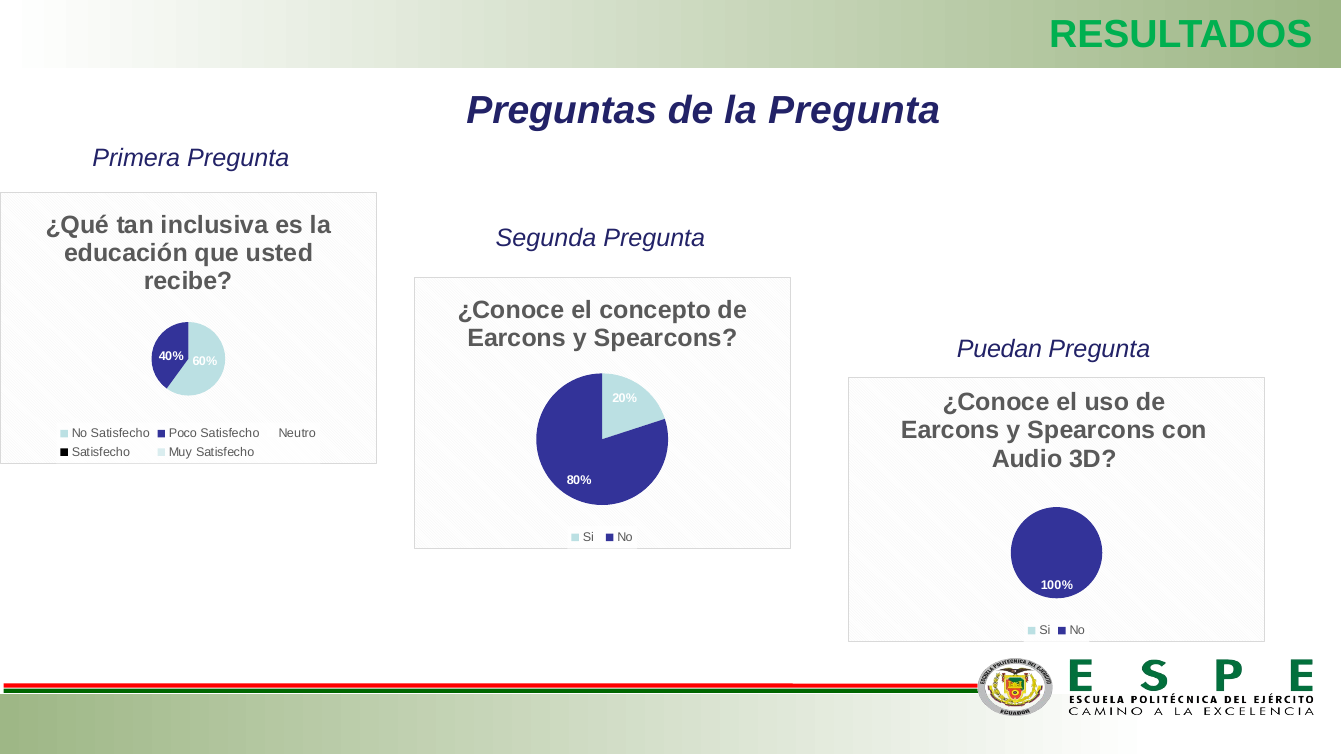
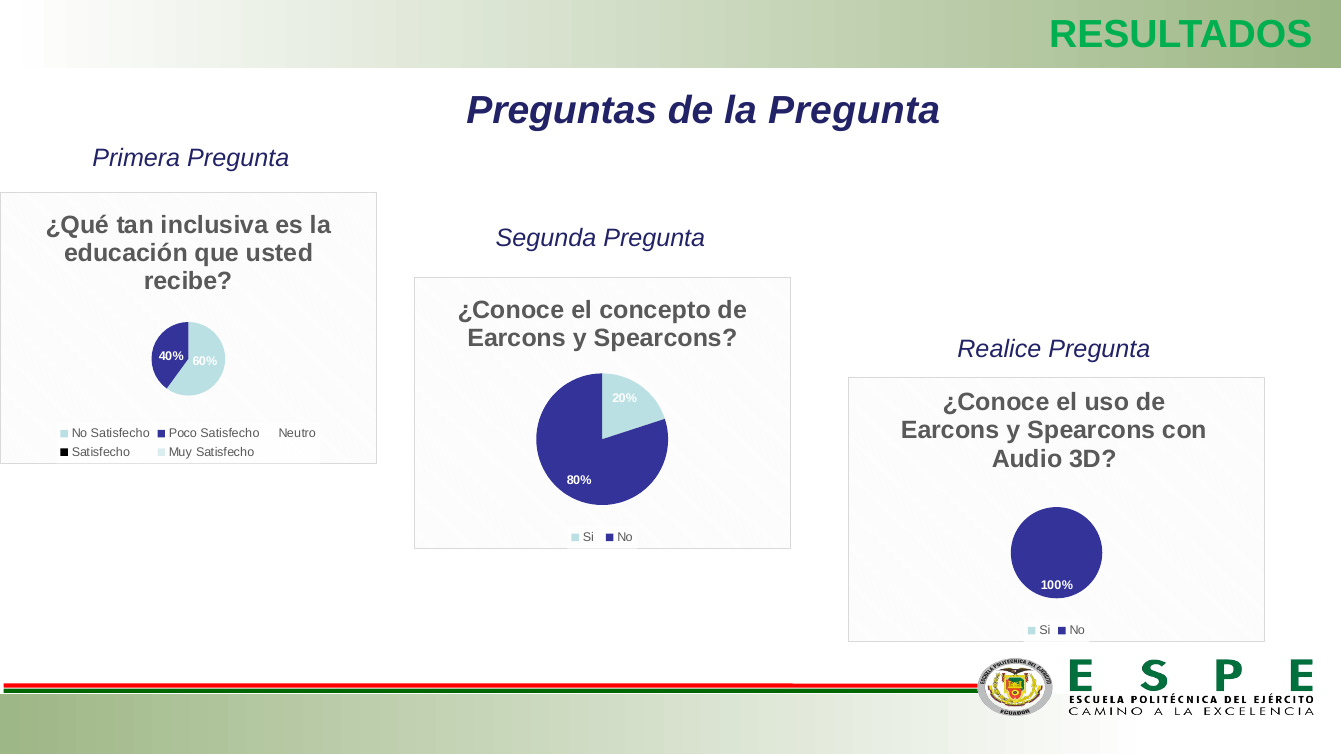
Puedan: Puedan -> Realice (999, 350)
